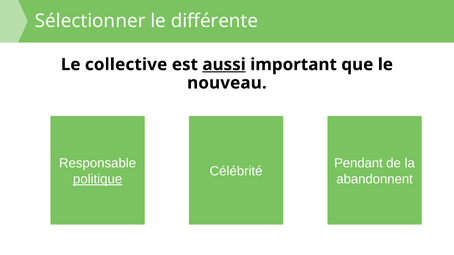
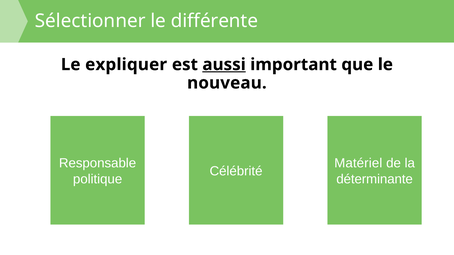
collective: collective -> expliquer (126, 65)
Pendant: Pendant -> Matériel (358, 163)
politique underline: present -> none (98, 179)
abandonnent: abandonnent -> déterminante (375, 179)
